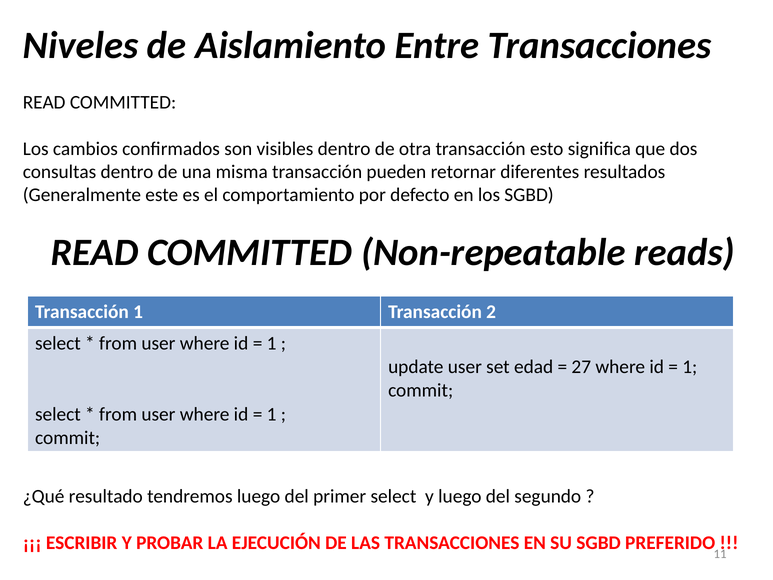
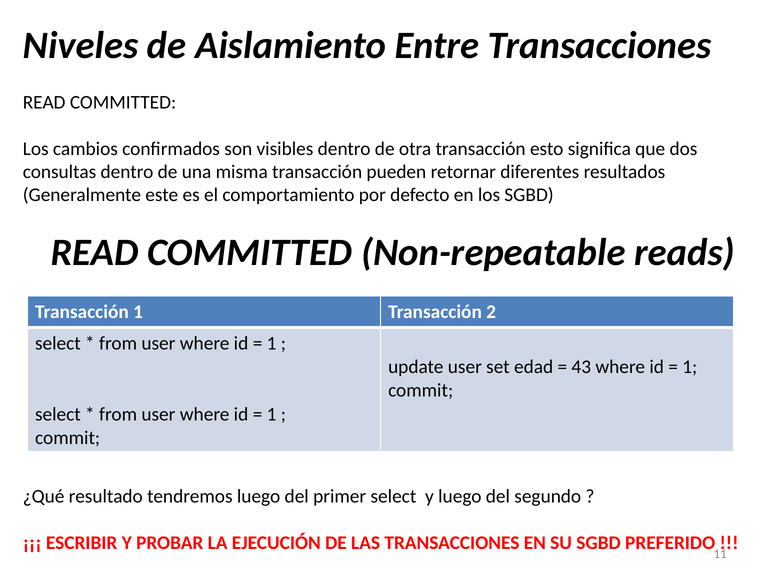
27: 27 -> 43 (581, 367)
